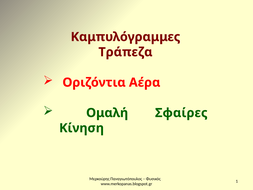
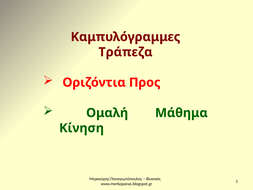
Αέρα: Αέρα -> Προς (145, 82)
Σφαίρες: Σφαίρες -> Μάθημα (181, 113)
